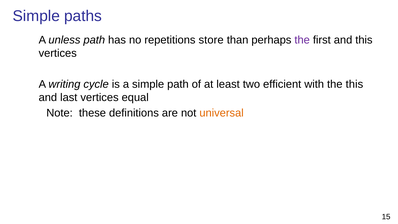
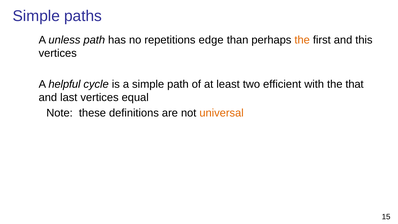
store: store -> edge (211, 40)
the colour: purple -> orange (302, 40)
writing: writing -> helpful (64, 84)
the this: this -> that (355, 84)
